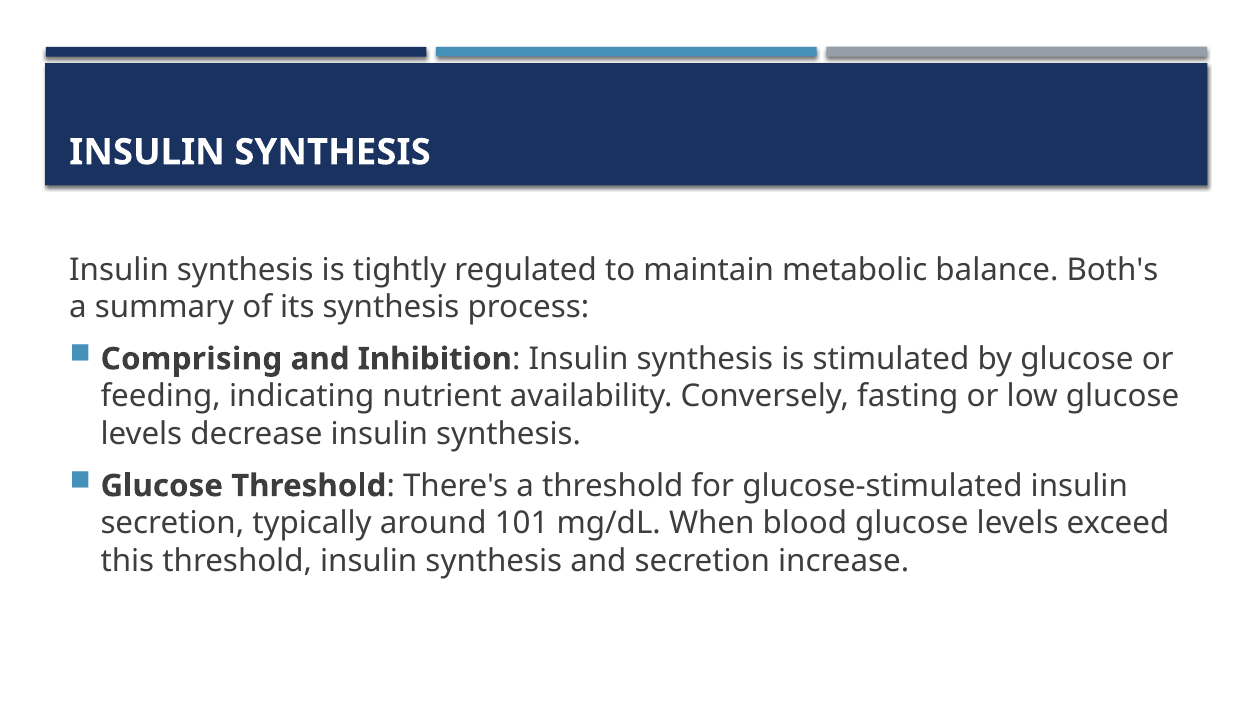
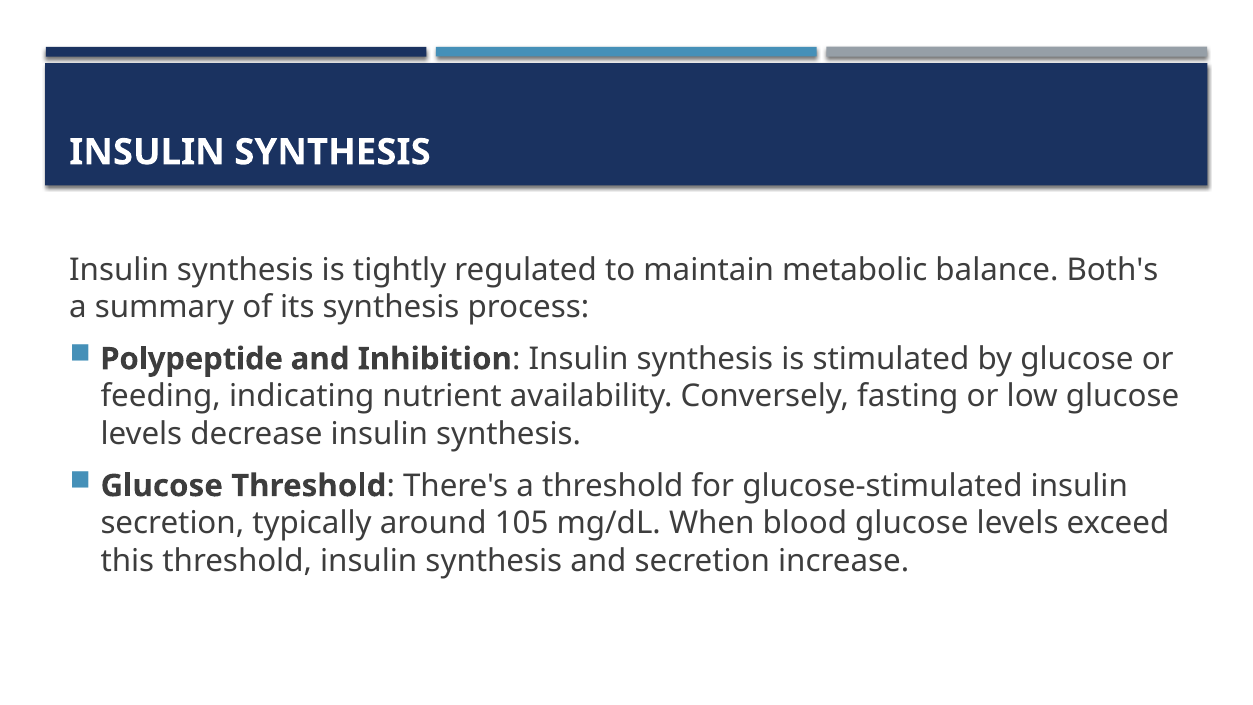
Comprising: Comprising -> Polypeptide (192, 359)
101: 101 -> 105 (522, 523)
